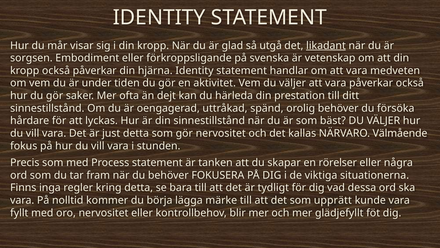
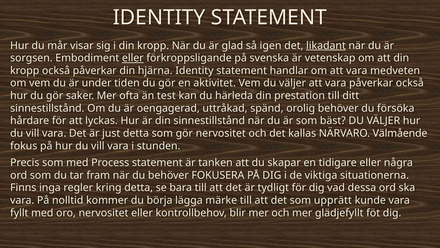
utgå: utgå -> igen (271, 45)
eller underline: none -> present (133, 58)
dejt: dejt -> test (166, 96)
rörelser: rörelser -> tidigare (338, 162)
